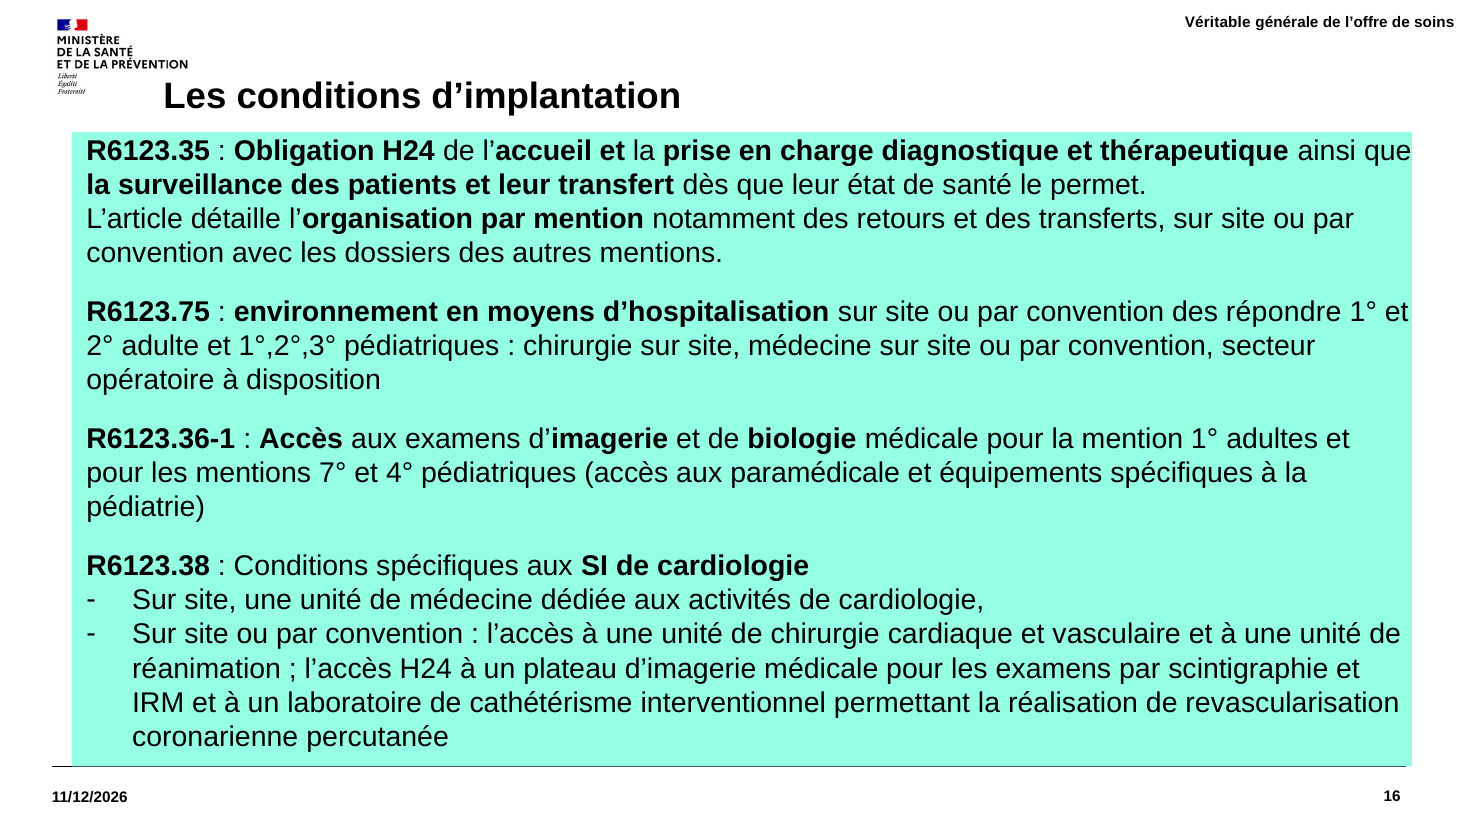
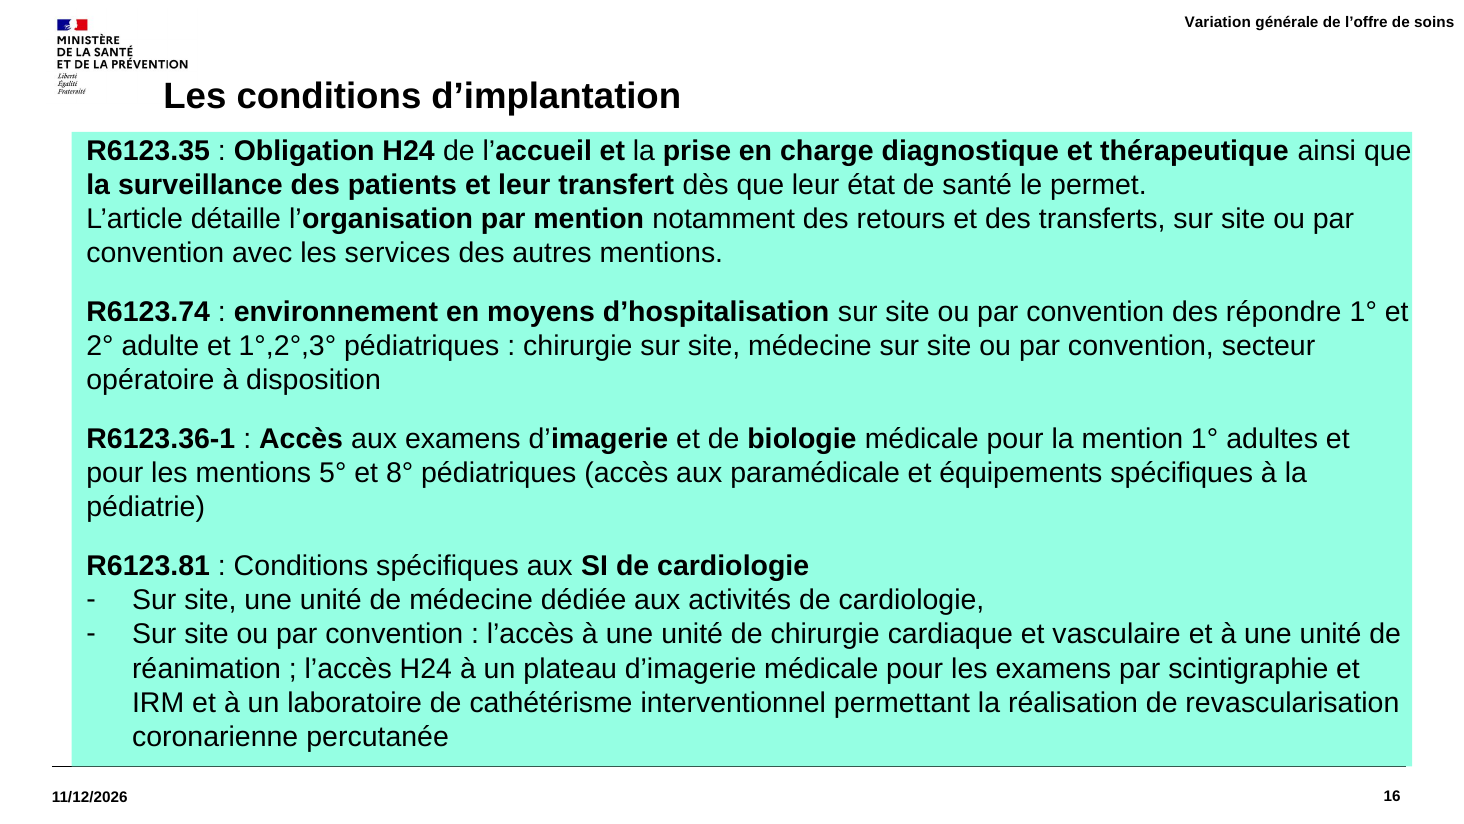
Véritable: Véritable -> Variation (1218, 22)
dossiers: dossiers -> services (398, 253)
R6123.75: R6123.75 -> R6123.74 (148, 312)
7°: 7° -> 5° (333, 473)
4°: 4° -> 8° (400, 473)
R6123.38: R6123.38 -> R6123.81 (148, 566)
